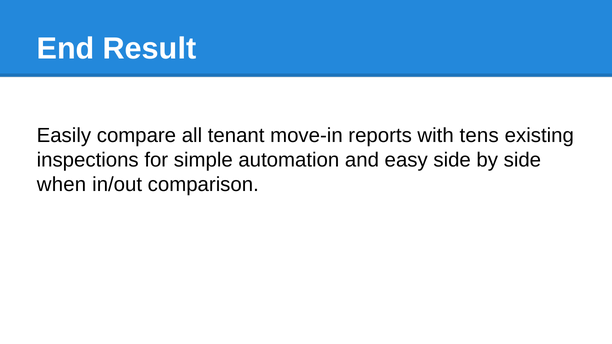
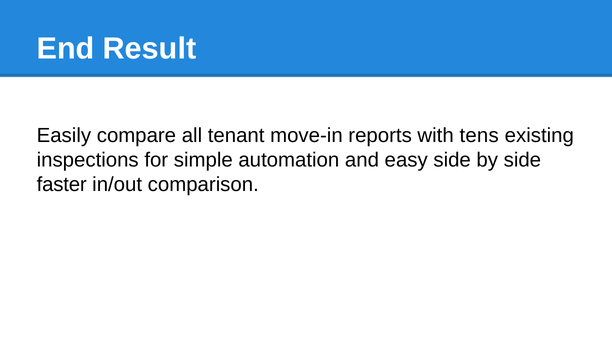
when: when -> faster (62, 185)
